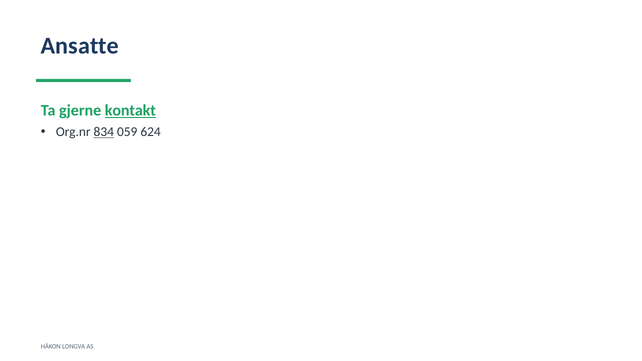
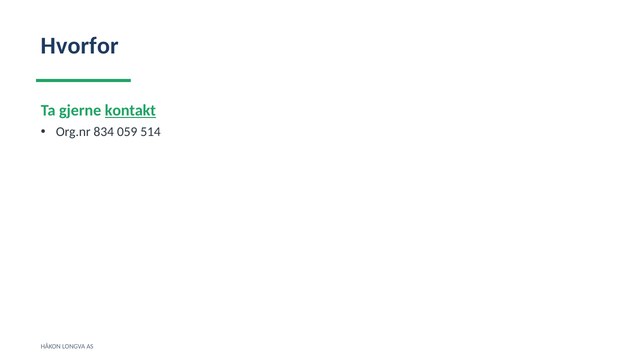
Ansatte: Ansatte -> Hvorfor (80, 46)
834 underline: present -> none (104, 132)
624: 624 -> 514 (151, 132)
